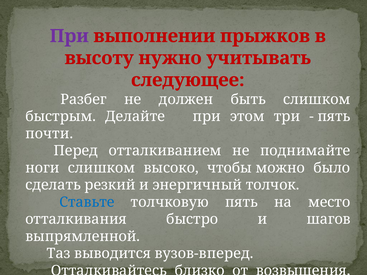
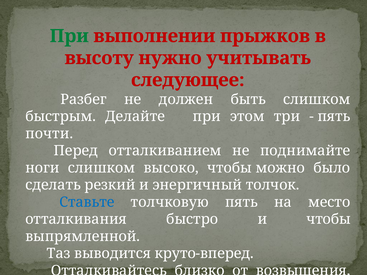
При colour: purple -> green (69, 36)
и шагов: шагов -> чтобы (329, 219)
вузов-вперед: вузов-вперед -> круто-вперед (204, 254)
